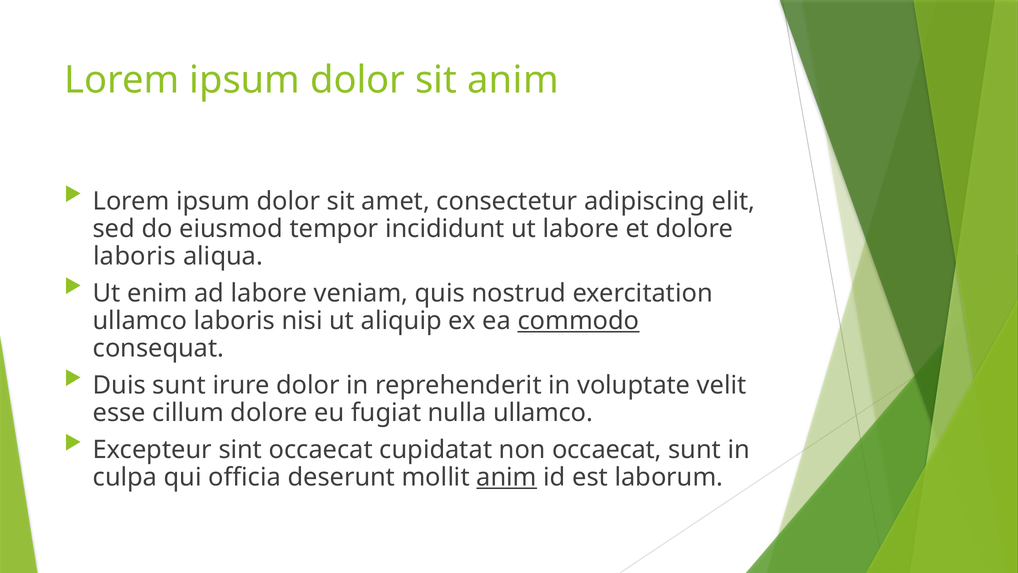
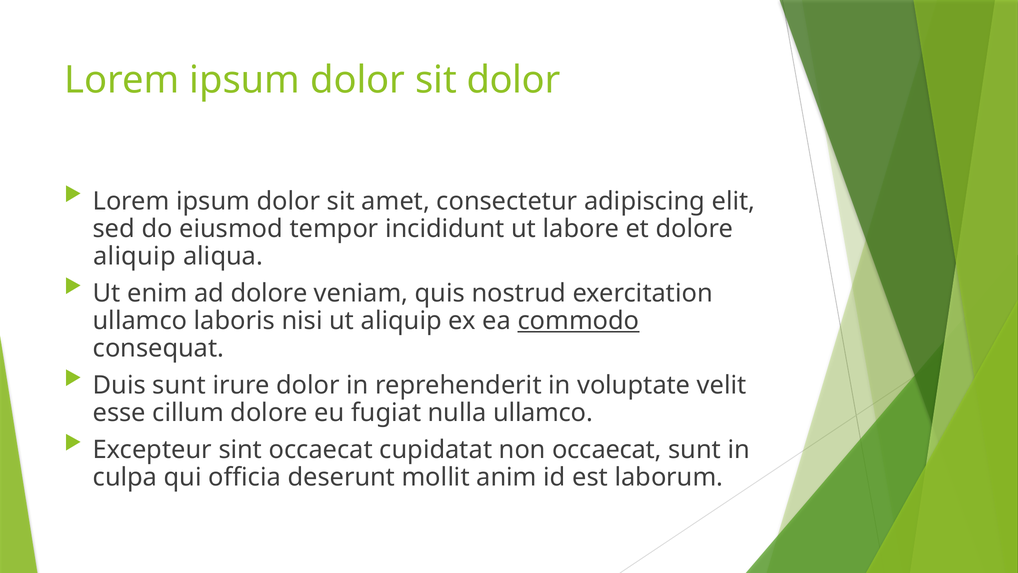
sit anim: anim -> dolor (513, 80)
laboris: laboris -> aliquip (135, 256)
ad labore: labore -> dolore (269, 293)
anim underline: present -> none (507, 477)
